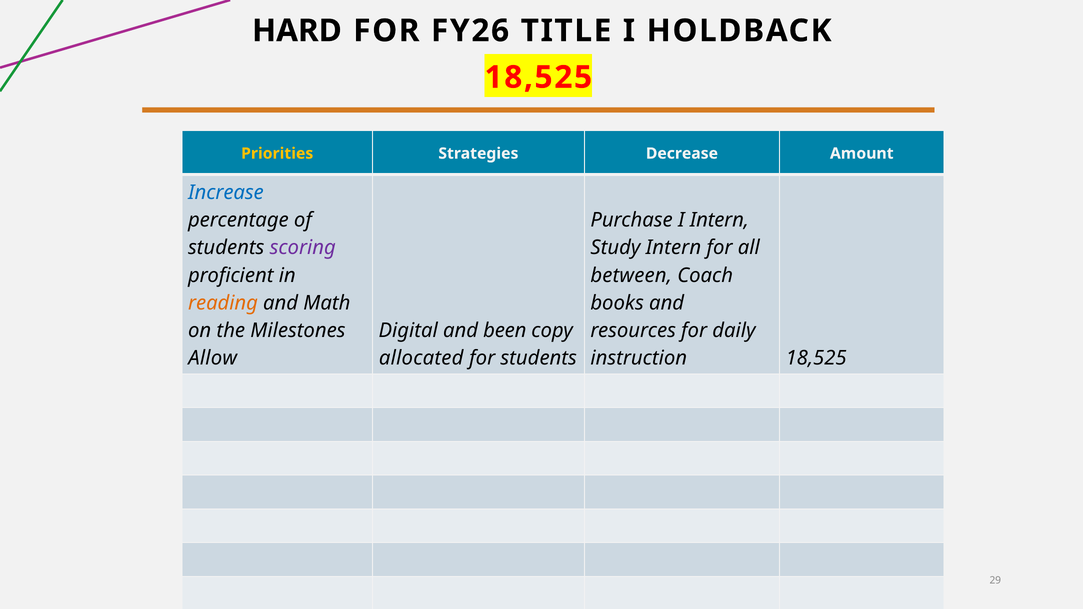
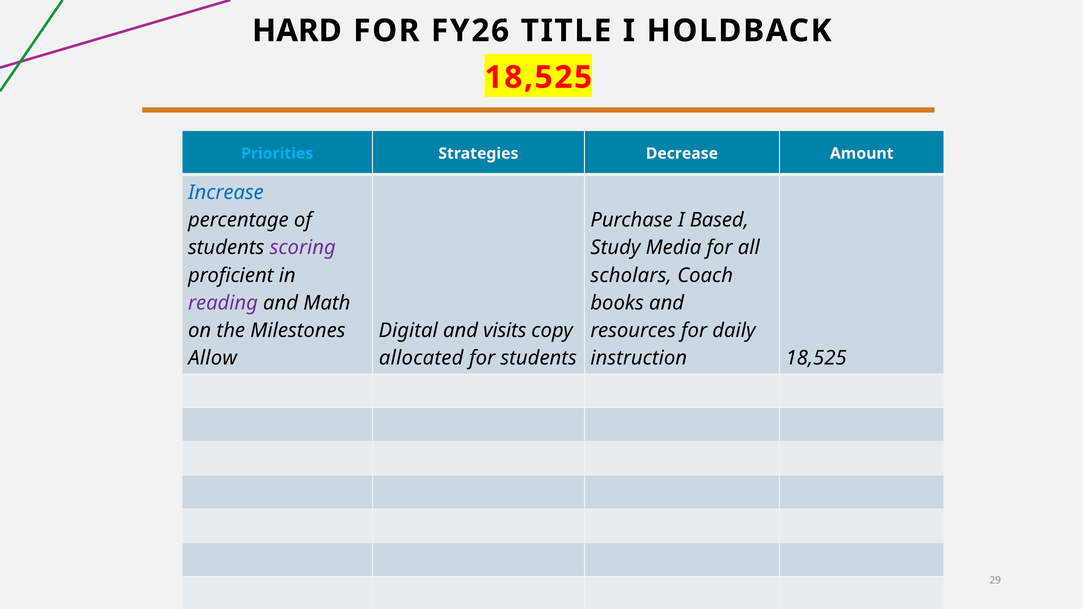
Priorities colour: yellow -> light blue (277, 154)
I Intern: Intern -> Based (719, 220)
Study Intern: Intern -> Media (673, 248)
between: between -> scholars (631, 275)
reading colour: orange -> purple (223, 303)
been: been -> visits (505, 331)
